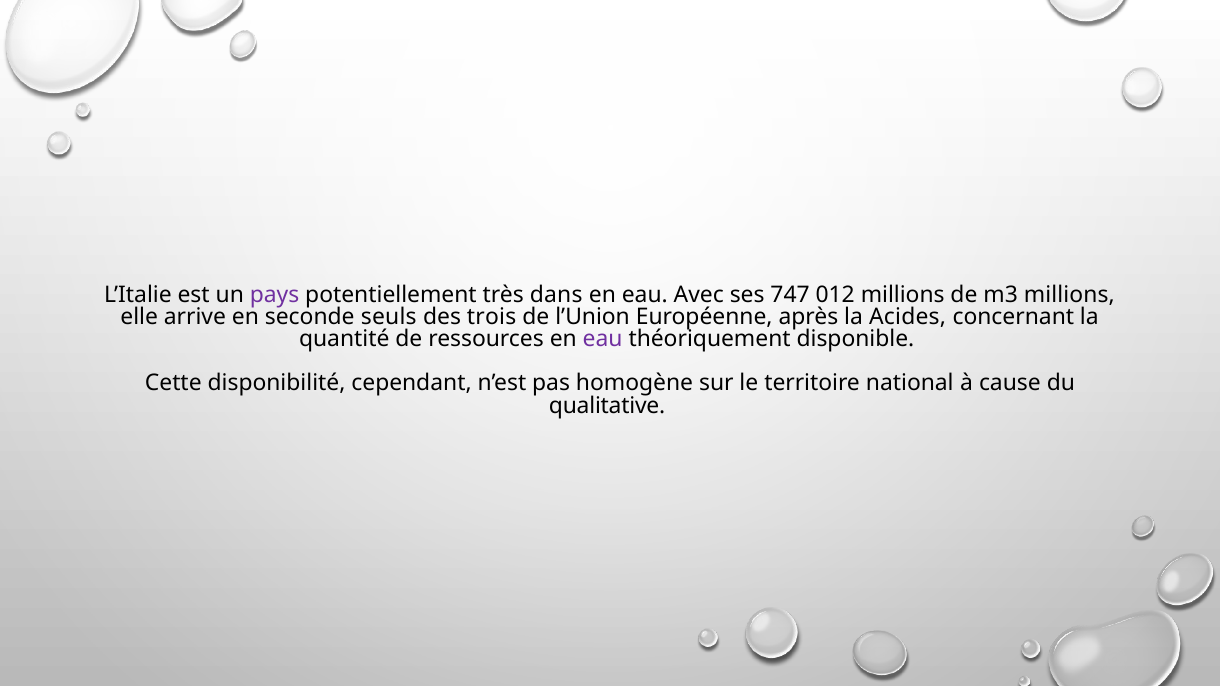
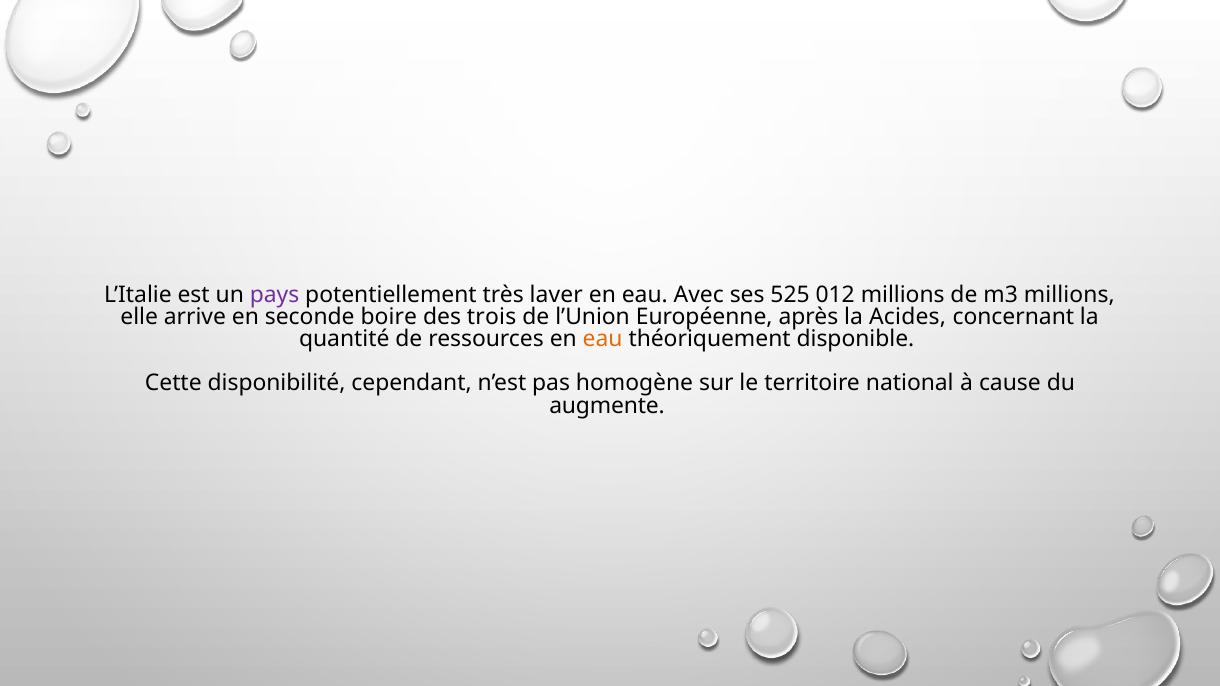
dans: dans -> laver (556, 295)
747: 747 -> 525 (790, 295)
seuls: seuls -> boire (389, 317)
eau colour: purple -> orange (603, 339)
qualitative: qualitative -> augmente (607, 406)
